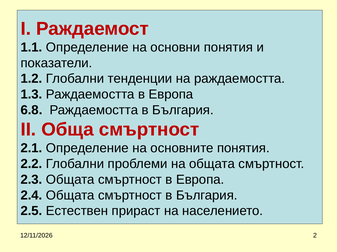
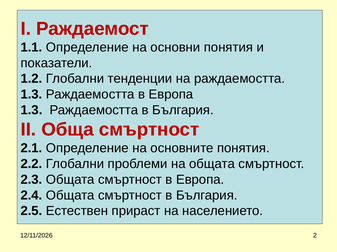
6.8: 6.8 -> 1.3 (31, 110)
